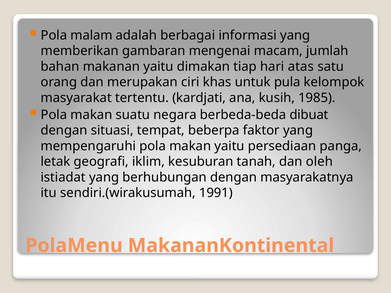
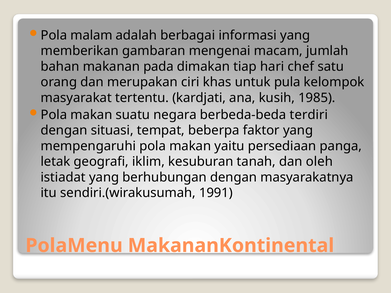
makanan yaitu: yaitu -> pada (158, 67)
atas: atas -> chef (301, 67)
dibuat: dibuat -> terdiri (309, 115)
